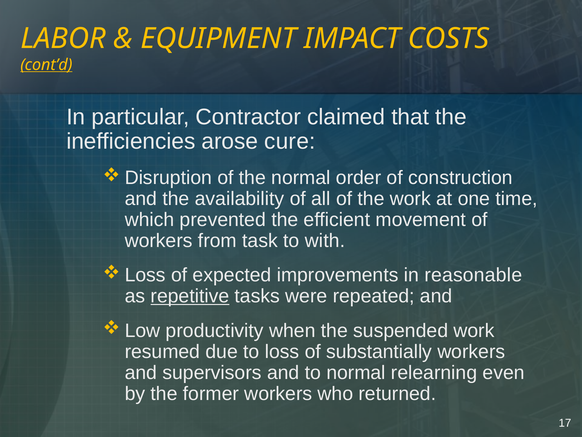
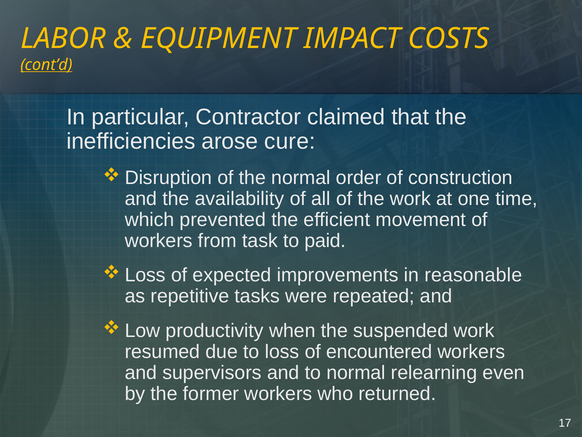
with: with -> paid (325, 240)
repetitive underline: present -> none (190, 296)
substantially: substantially -> encountered (379, 351)
